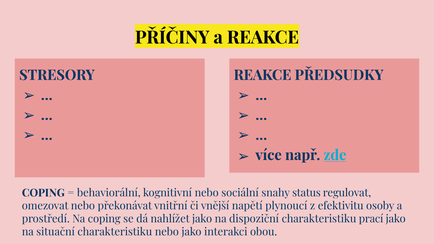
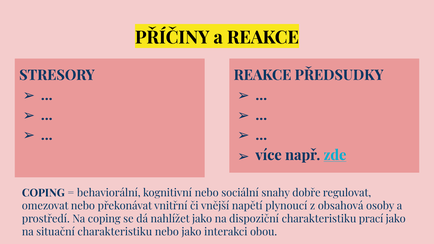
status: status -> dobře (306, 193)
efektivitu: efektivitu -> obsahová (341, 206)
